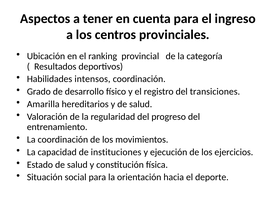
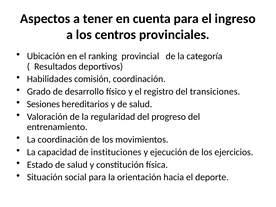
intensos: intensos -> comisión (93, 79)
Amarilla: Amarilla -> Sesiones (43, 104)
